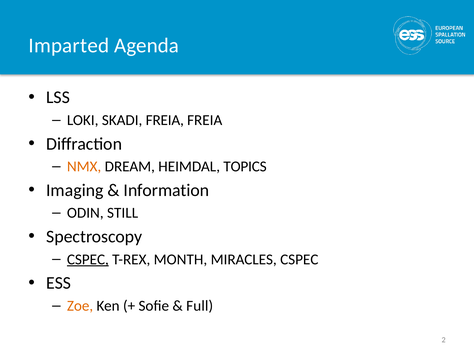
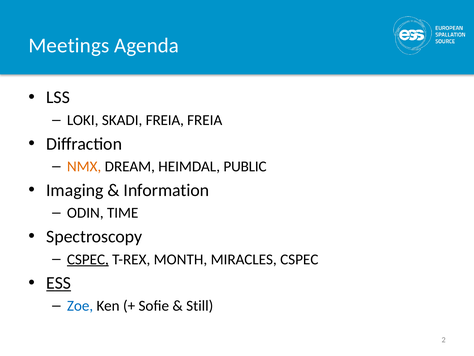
Imparted: Imparted -> Meetings (69, 45)
TOPICS: TOPICS -> PUBLIC (245, 166)
STILL: STILL -> TIME (123, 213)
ESS underline: none -> present (59, 283)
Zoe colour: orange -> blue (80, 305)
Full: Full -> Still (200, 305)
